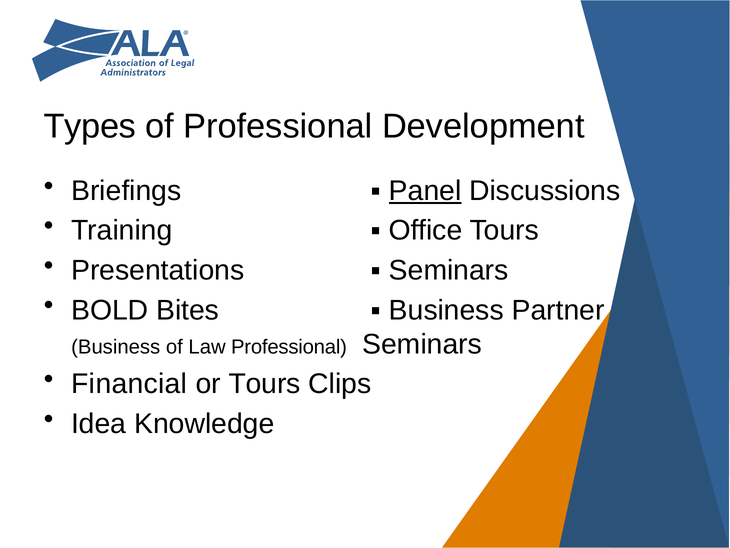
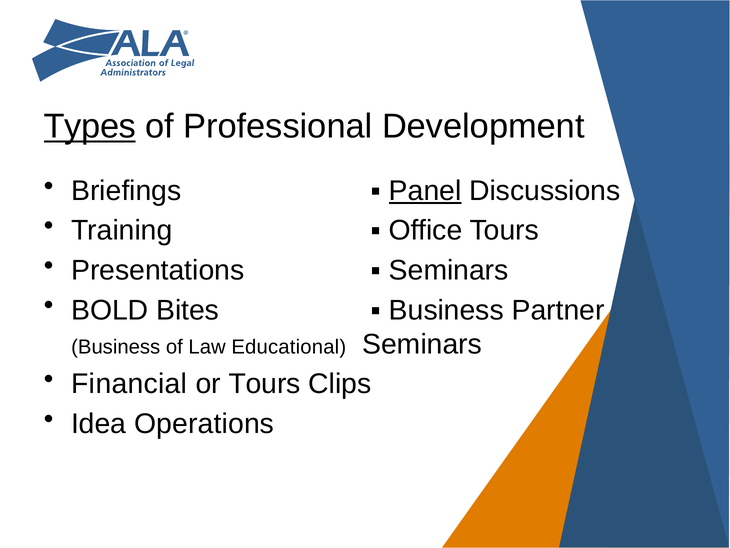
Types underline: none -> present (90, 126)
Law Professional: Professional -> Educational (289, 347)
Knowledge: Knowledge -> Operations (204, 424)
